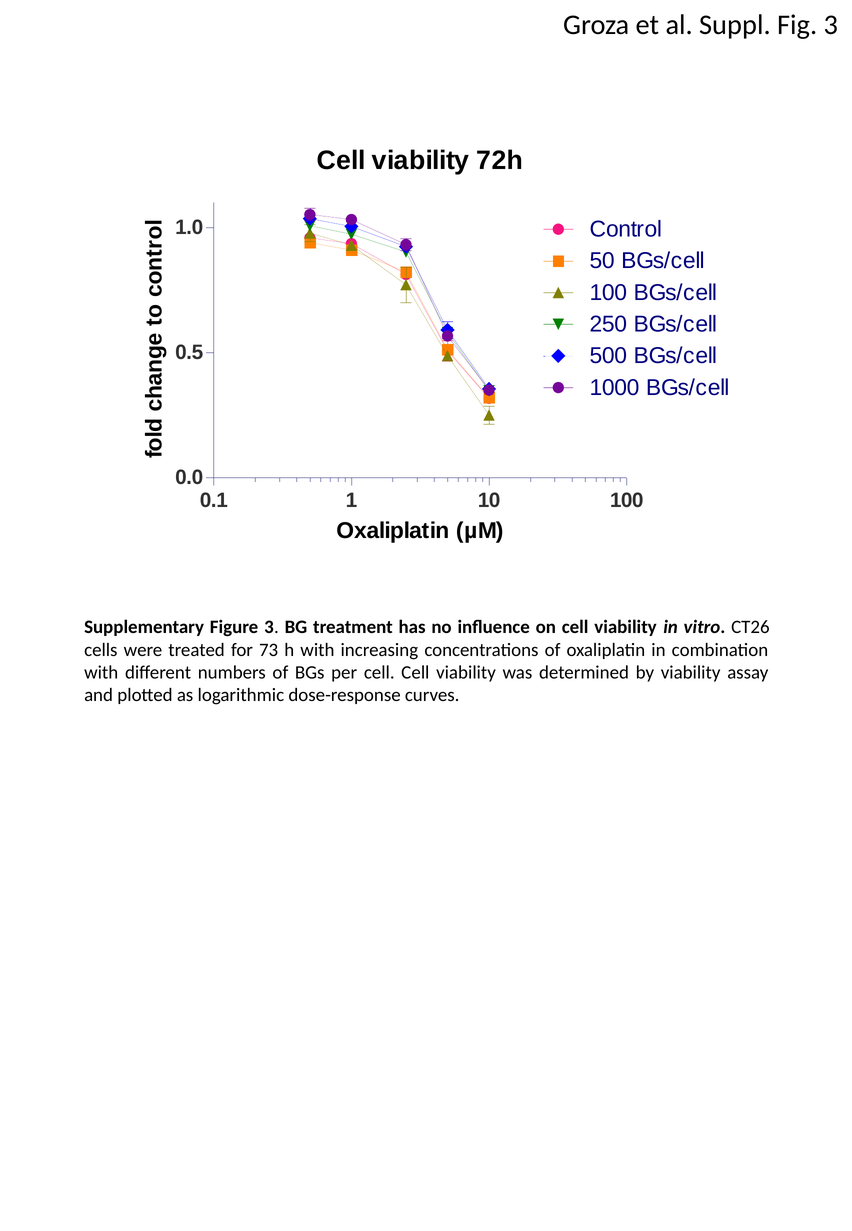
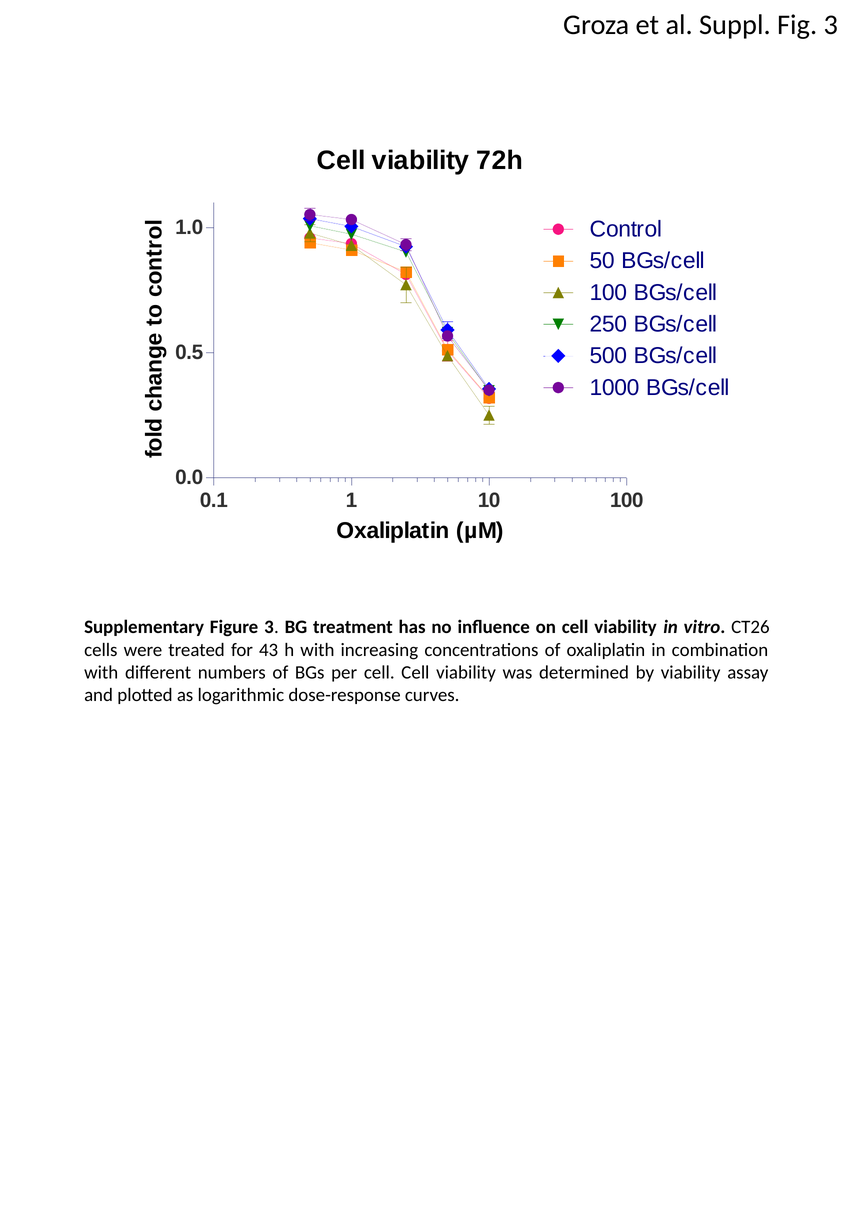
73: 73 -> 43 (269, 650)
